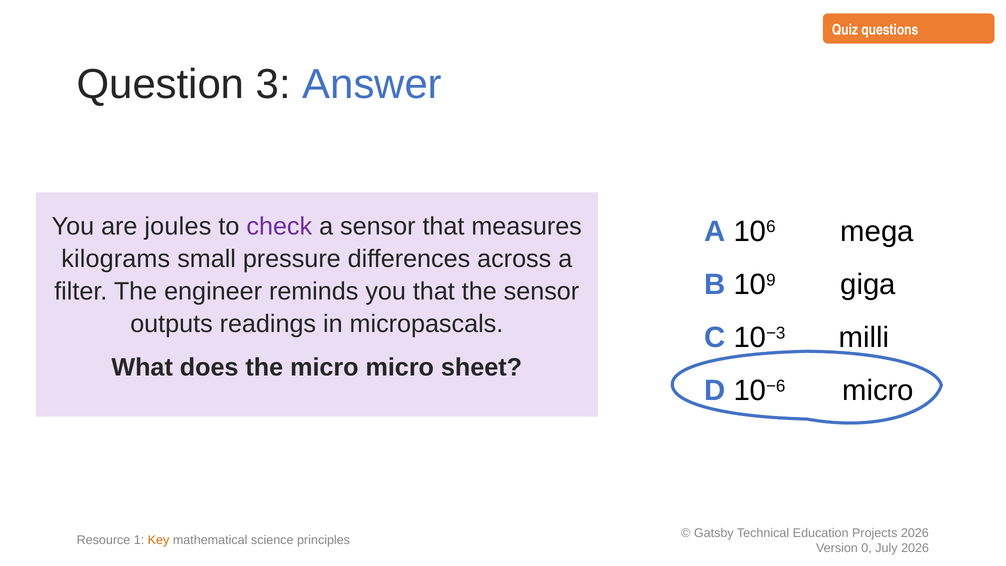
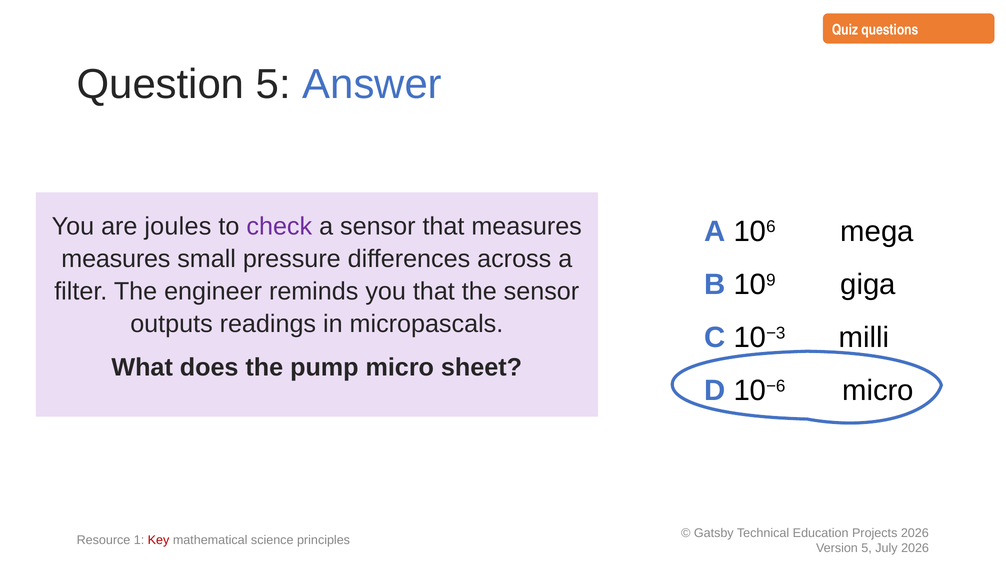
Question 3: 3 -> 5 (273, 85)
kilograms: kilograms -> measures (116, 259)
the micro: micro -> pump (324, 367)
Key colour: orange -> red (159, 540)
0: 0 -> 5 (867, 548)
